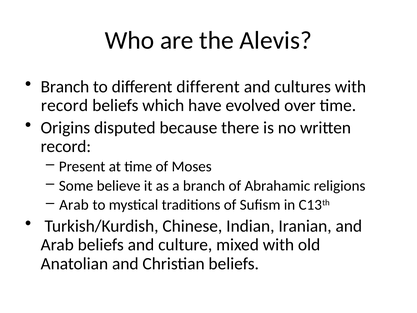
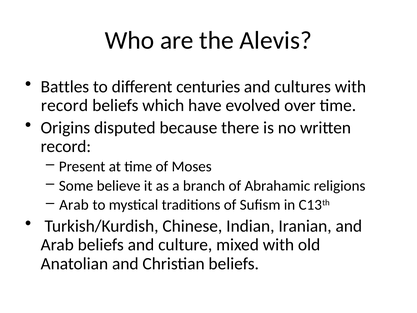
Branch: Branch -> Battles (65, 87)
different different: different -> centuries (208, 87)
